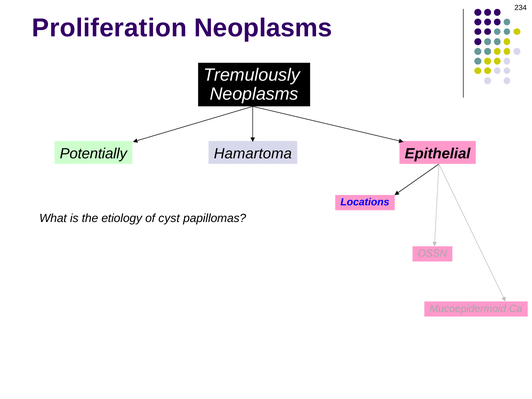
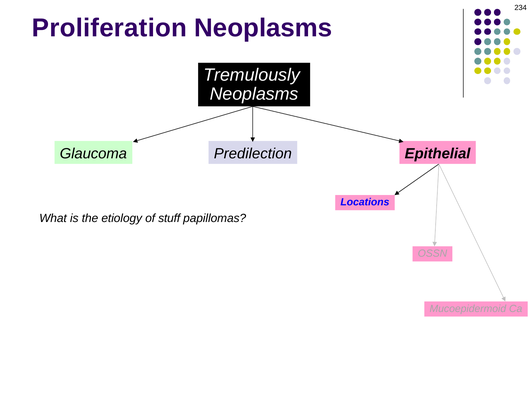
Potentially: Potentially -> Glaucoma (93, 153)
Hamartoma: Hamartoma -> Predilection (253, 153)
cyst: cyst -> stuff (169, 218)
